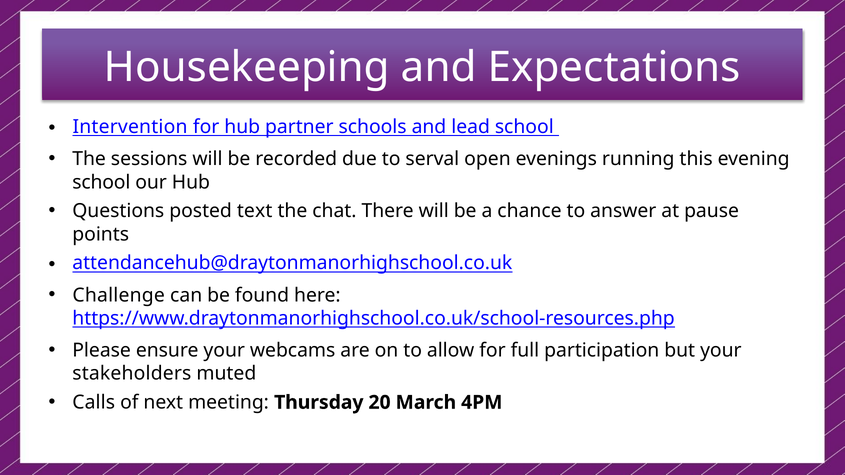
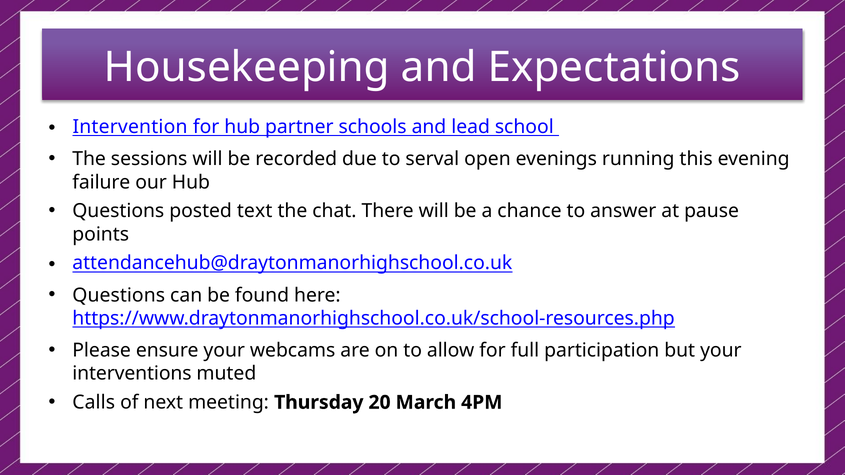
school: school -> failure (101, 182)
Challenge: Challenge -> Questions (119, 295)
stakeholders: stakeholders -> interventions (132, 374)
